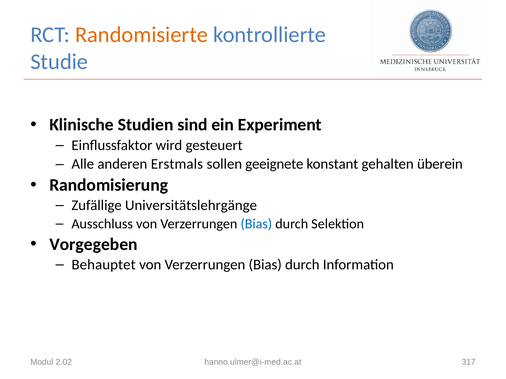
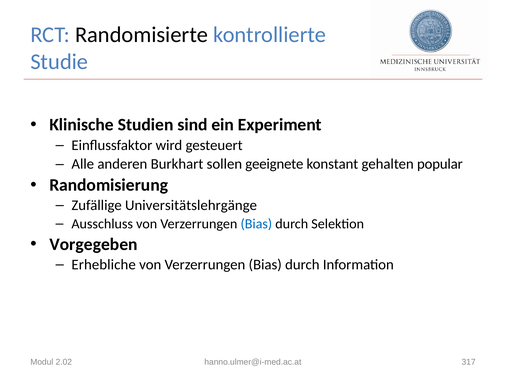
Randomisierte colour: orange -> black (142, 35)
Erstmals: Erstmals -> Burkhart (177, 164)
überein: überein -> popular (440, 164)
Behauptet: Behauptet -> Erhebliche (104, 265)
